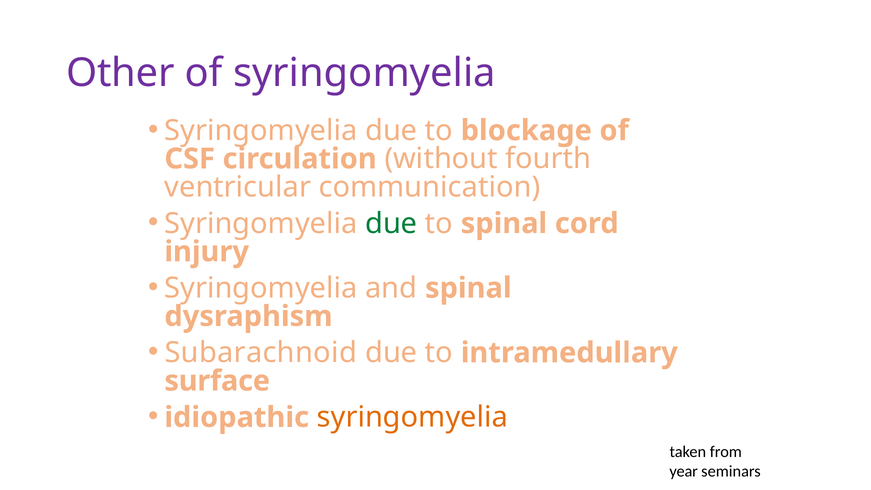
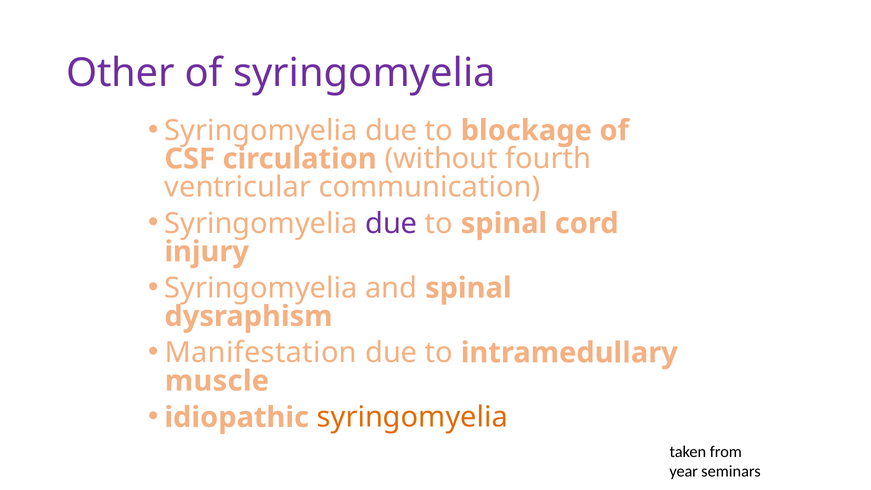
due colour: green -> purple (391, 223)
Subarachnoid: Subarachnoid -> Manifestation (261, 353)
surface: surface -> muscle (217, 381)
